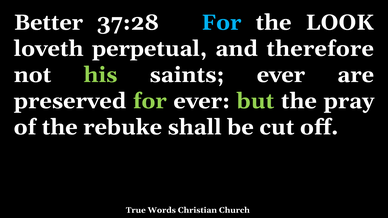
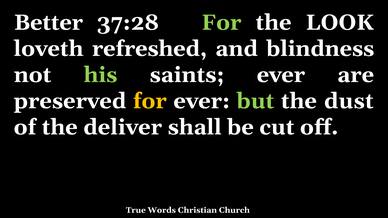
For colour: light blue -> light green (221, 23)
perpetual: perpetual -> refreshed (149, 49)
therefore: therefore -> blindness (320, 49)
for colour: light green -> yellow (150, 101)
pray: pray -> dust (349, 101)
rebuke: rebuke -> deliver (123, 127)
